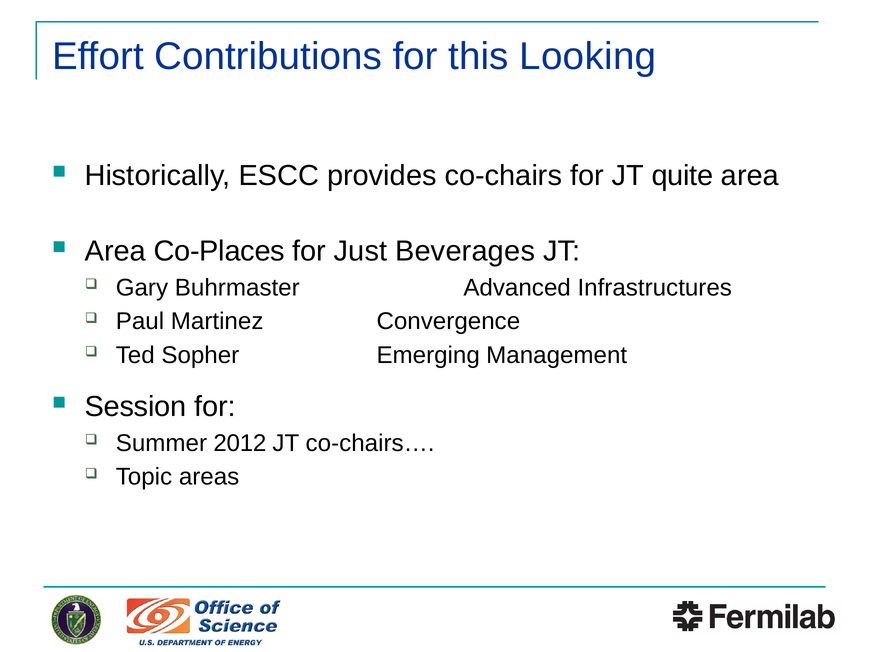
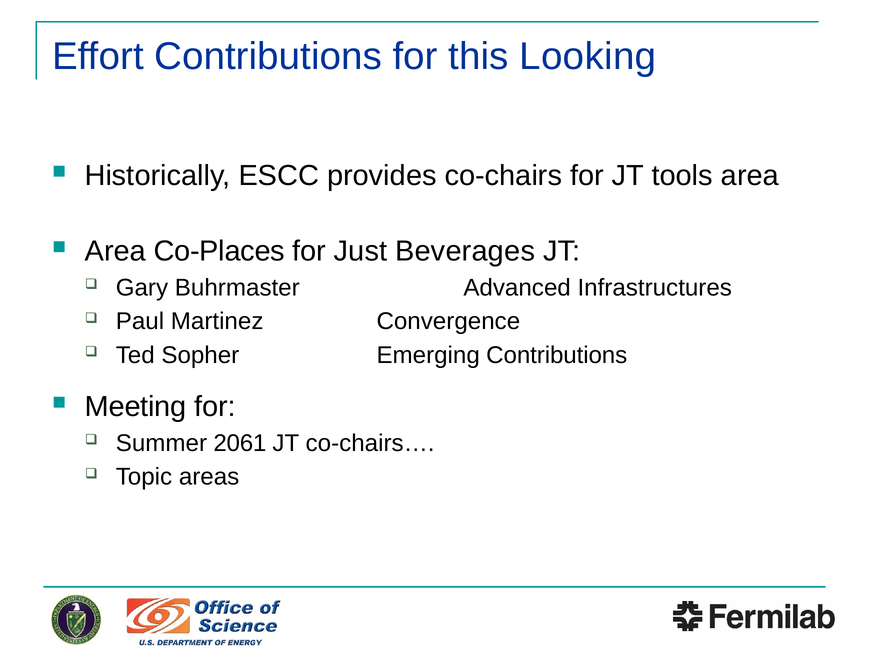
quite: quite -> tools (682, 176)
Emerging Management: Management -> Contributions (557, 355)
Session: Session -> Meeting (136, 407)
2012: 2012 -> 2061 (240, 443)
